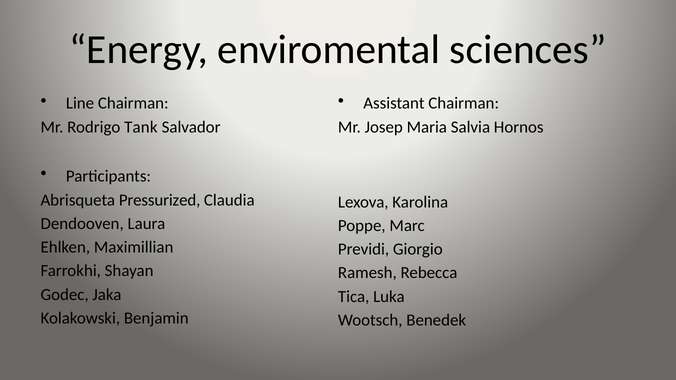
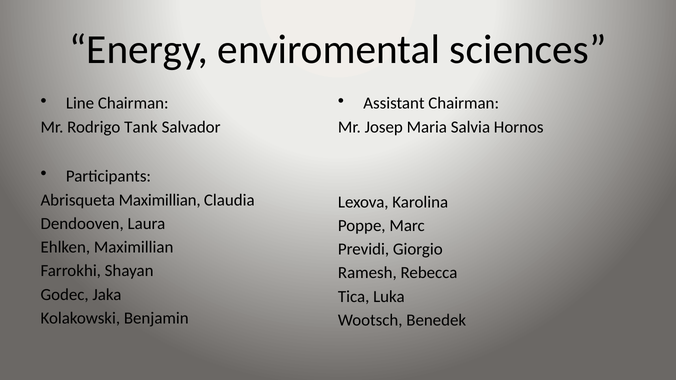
Abrisqueta Pressurized: Pressurized -> Maximillian (160, 200)
